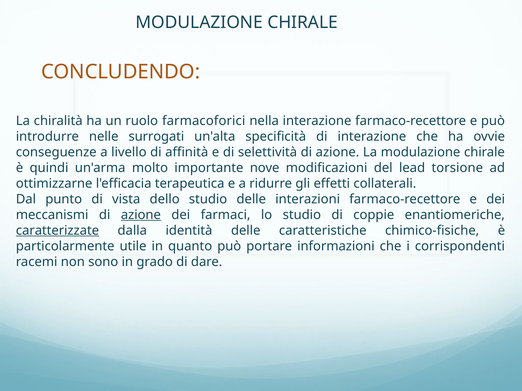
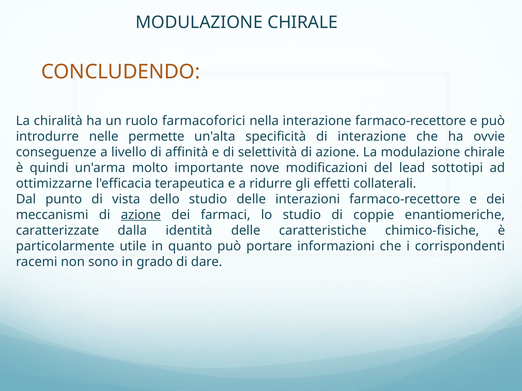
surrogati: surrogati -> permette (156, 137)
torsione: torsione -> sottotipi (457, 168)
caratterizzate underline: present -> none (57, 231)
